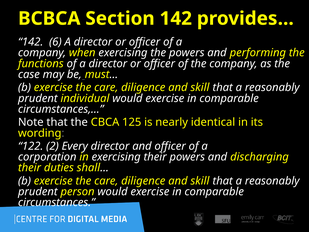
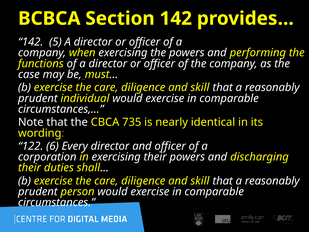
6: 6 -> 5 (55, 42)
125: 125 -> 735 (132, 122)
2: 2 -> 6 (52, 146)
